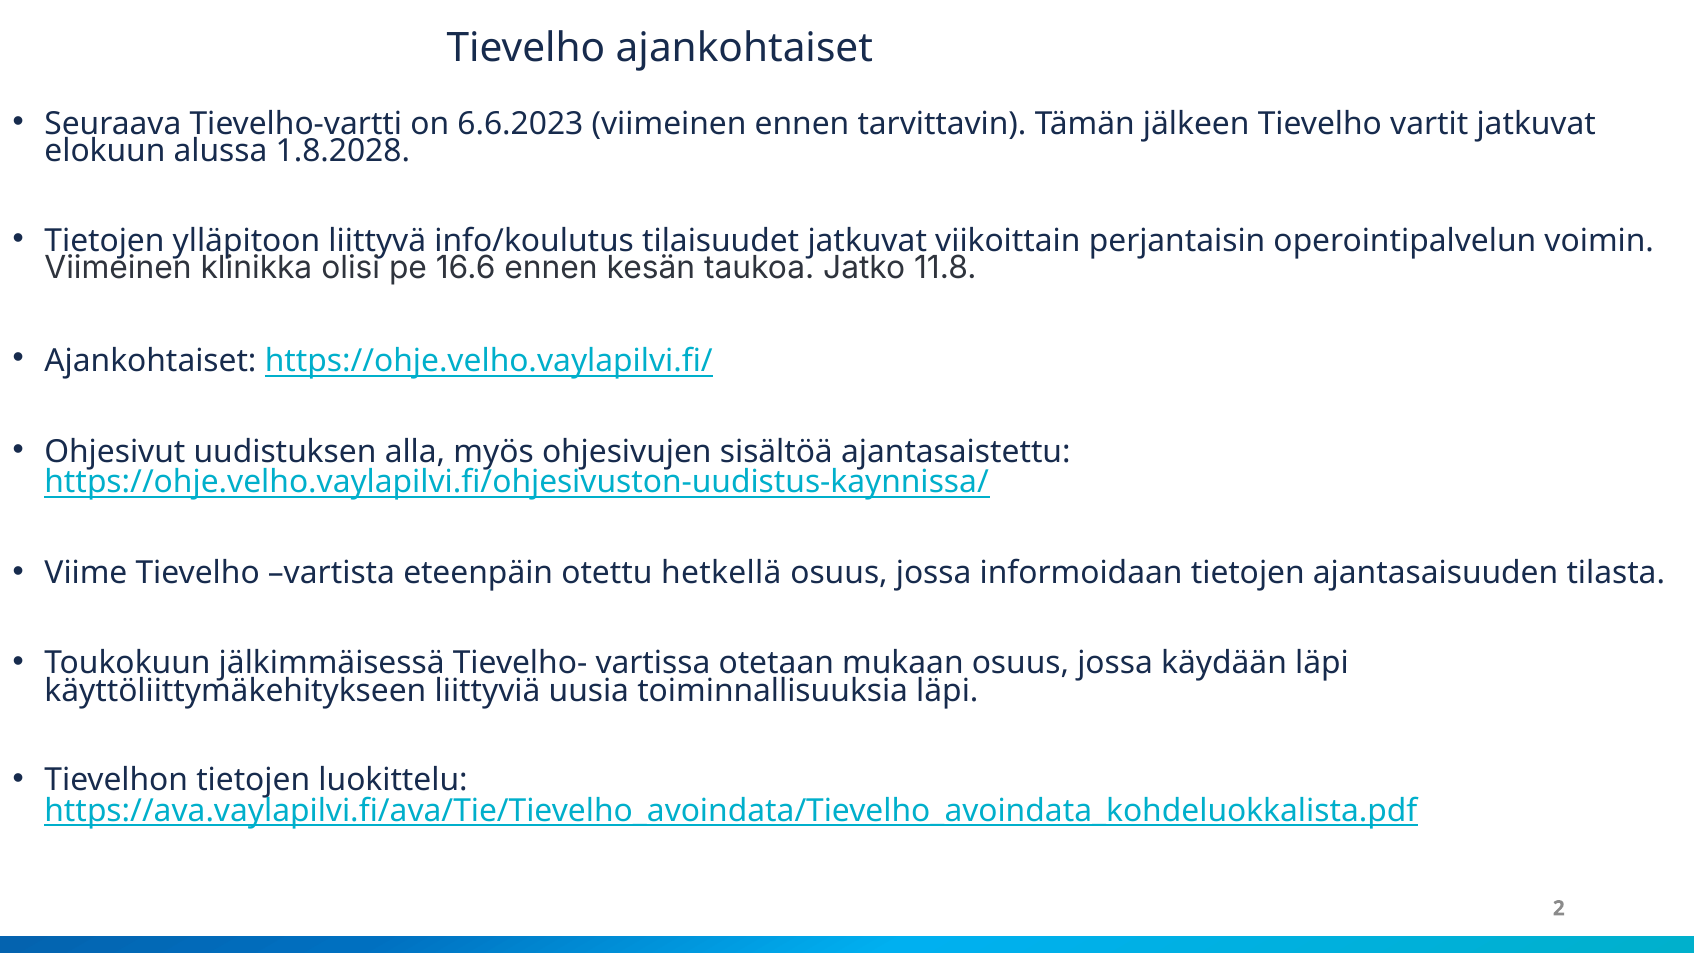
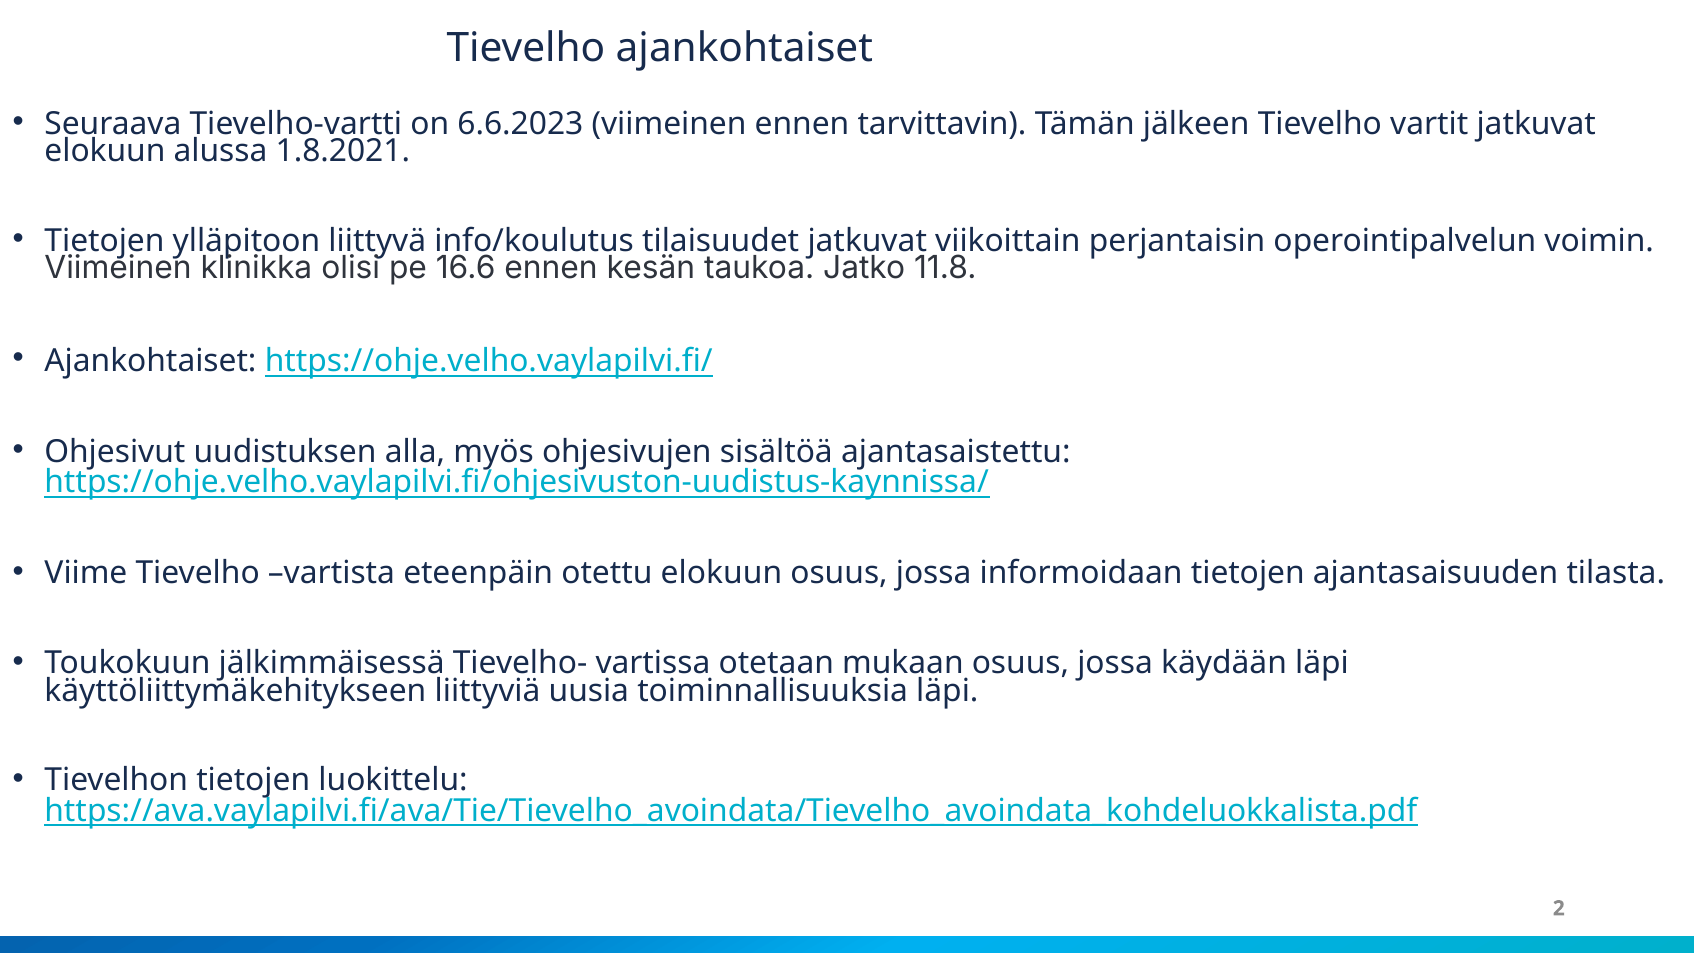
1.8.2028: 1.8.2028 -> 1.8.2021 (343, 151)
otettu hetkellä: hetkellä -> elokuun (721, 573)
